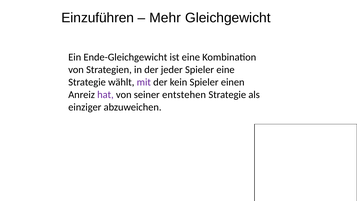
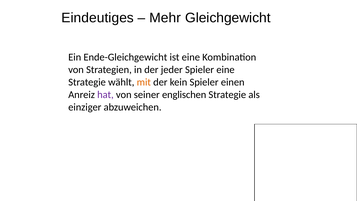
Einzuführen: Einzuführen -> Eindeutiges (98, 18)
mit colour: purple -> orange (144, 82)
entstehen: entstehen -> englischen (184, 95)
